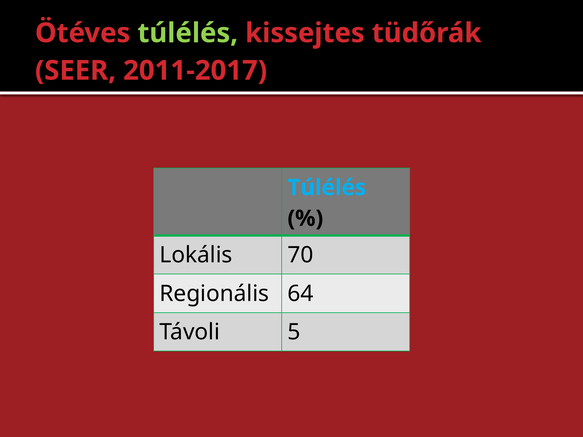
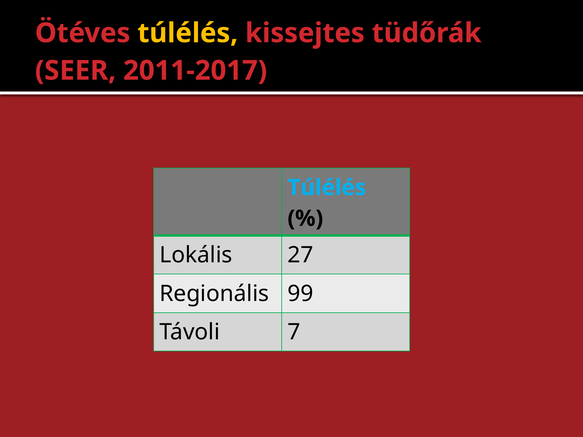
túlélés colour: light green -> yellow (188, 33)
70: 70 -> 27 (300, 255)
64: 64 -> 99 (300, 294)
5: 5 -> 7 (294, 332)
